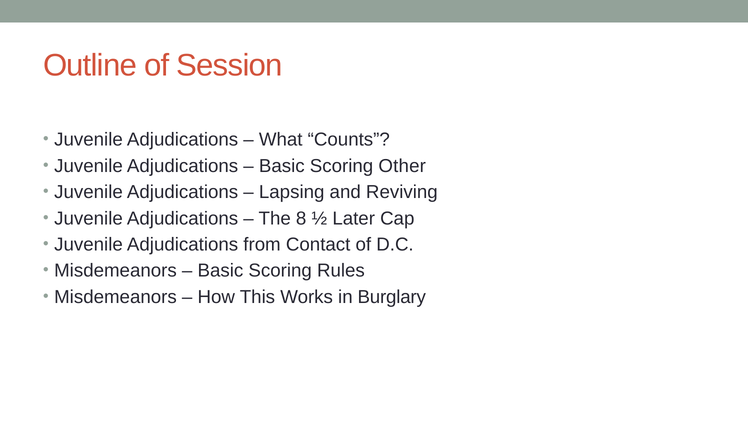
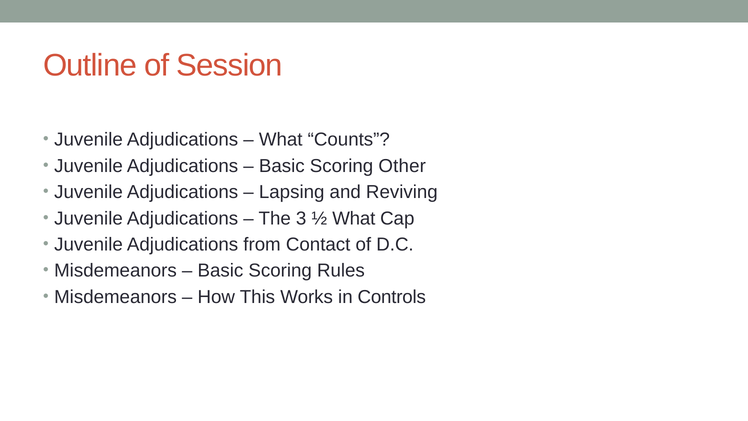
8: 8 -> 3 (301, 218)
½ Later: Later -> What (354, 218)
Burglary: Burglary -> Controls (392, 297)
